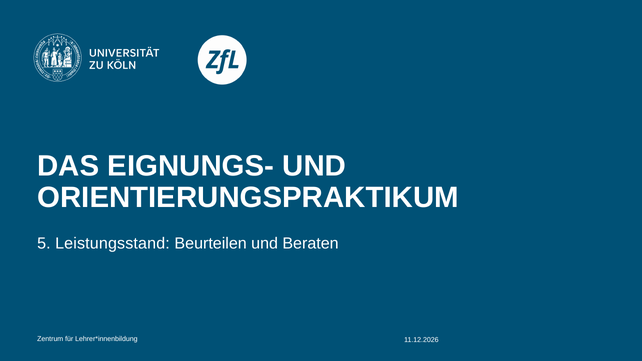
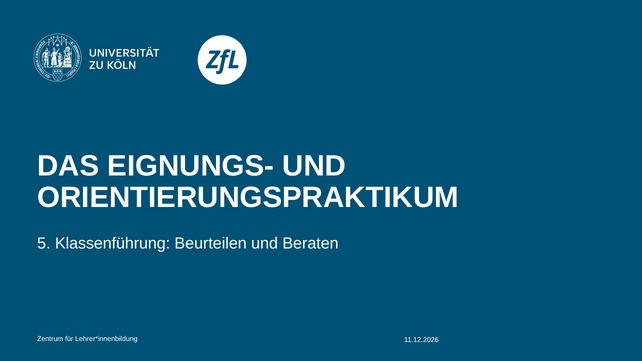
Leistungsstand: Leistungsstand -> Klassenführung (113, 243)
